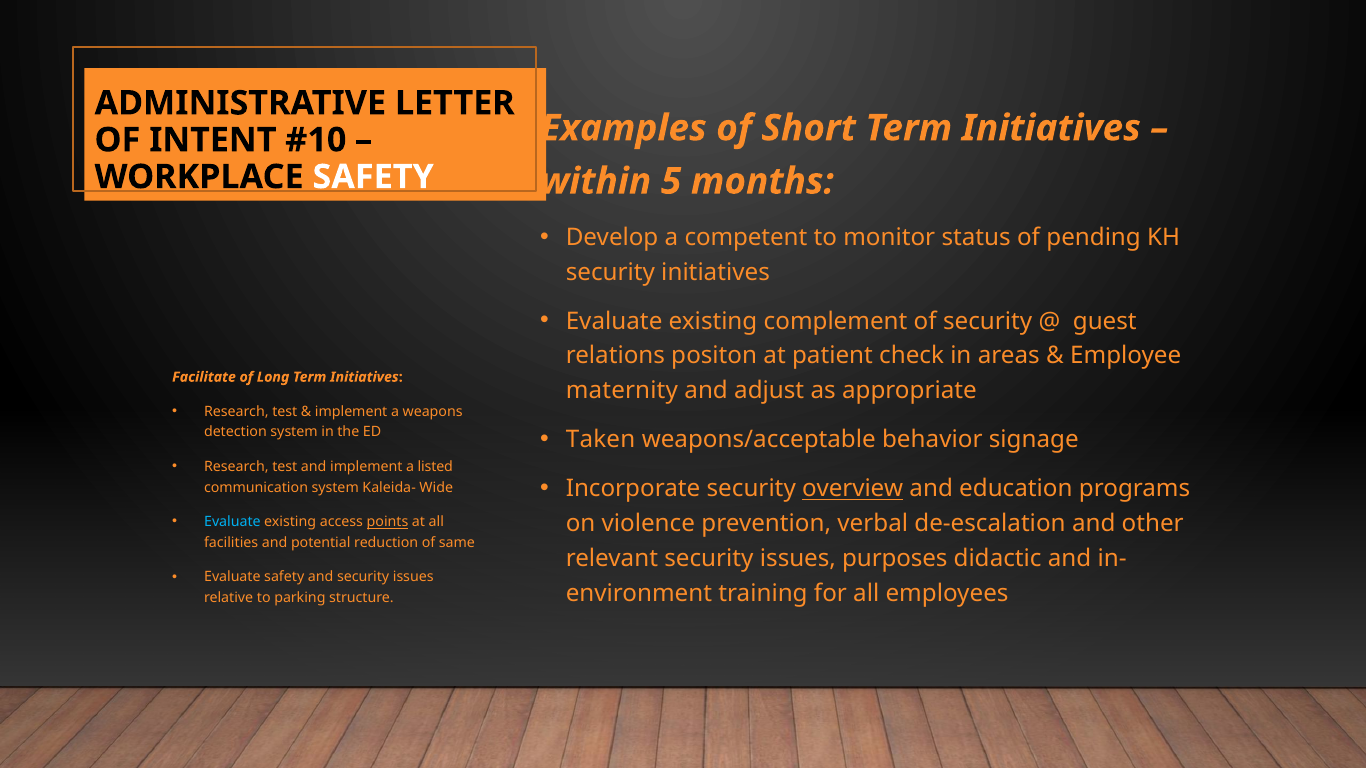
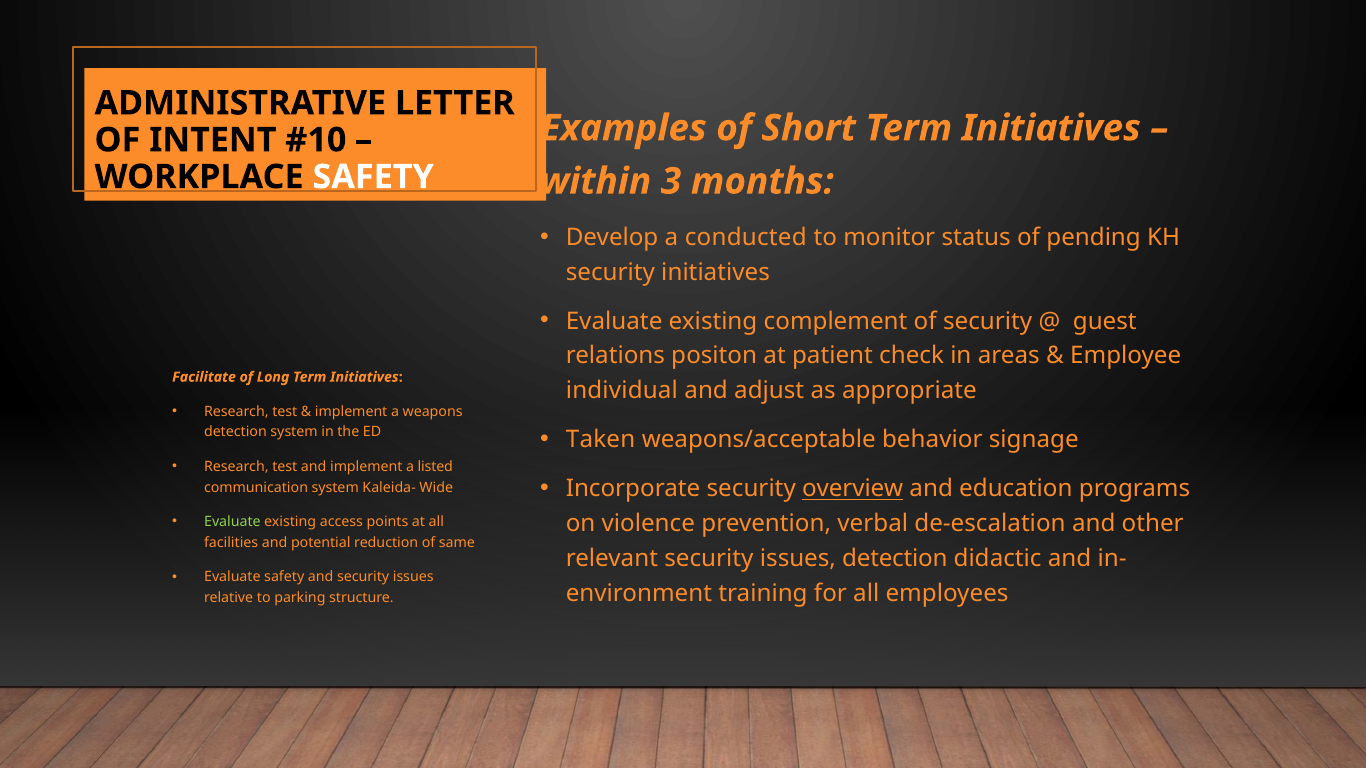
5: 5 -> 3 (671, 181)
competent: competent -> conducted (746, 237)
maternity: maternity -> individual (622, 391)
Evaluate colour: light blue -> light green (232, 522)
points underline: present -> none (388, 522)
issues purposes: purposes -> detection (895, 559)
